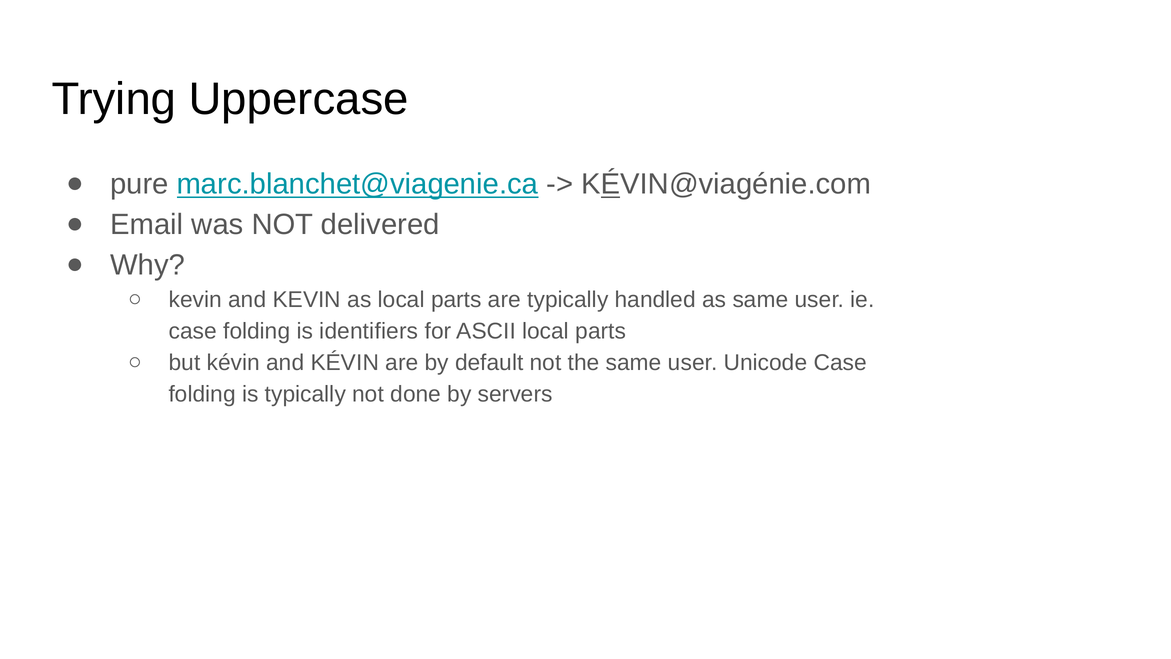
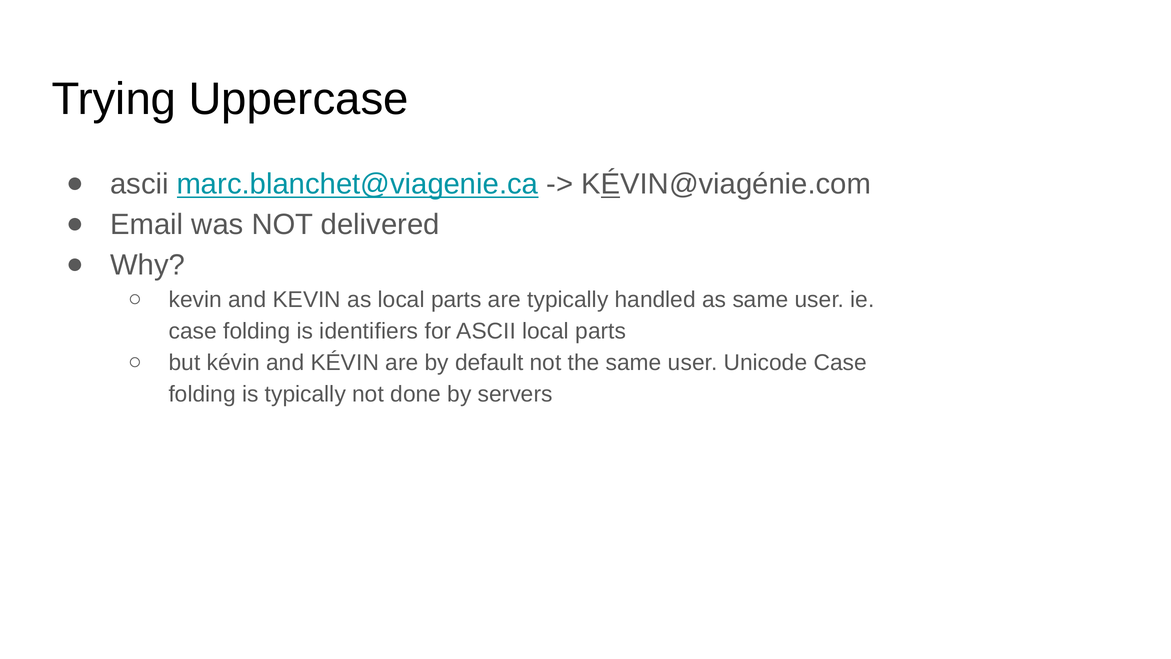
pure: pure -> ascii (139, 184)
